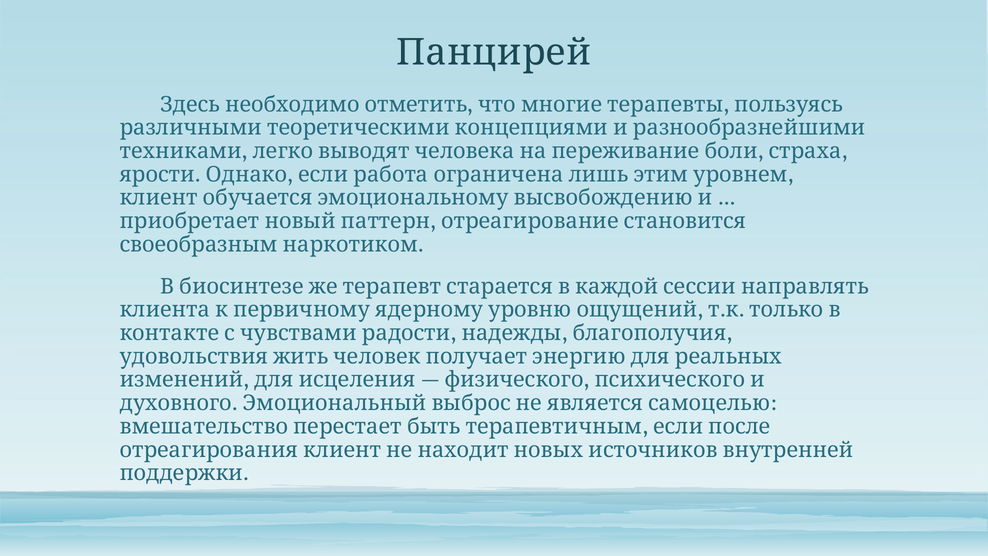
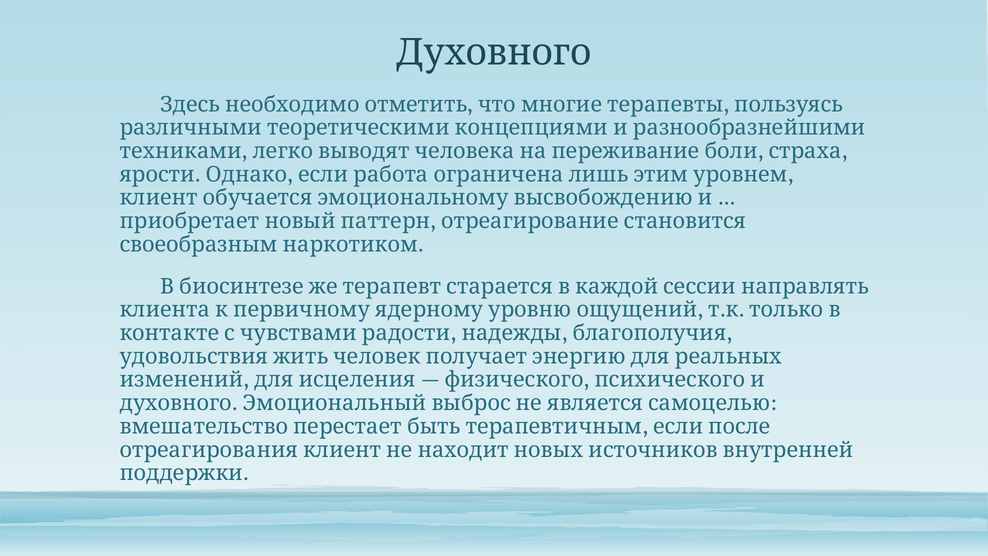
Панцирей: Панцирей -> Духовного (494, 52)
